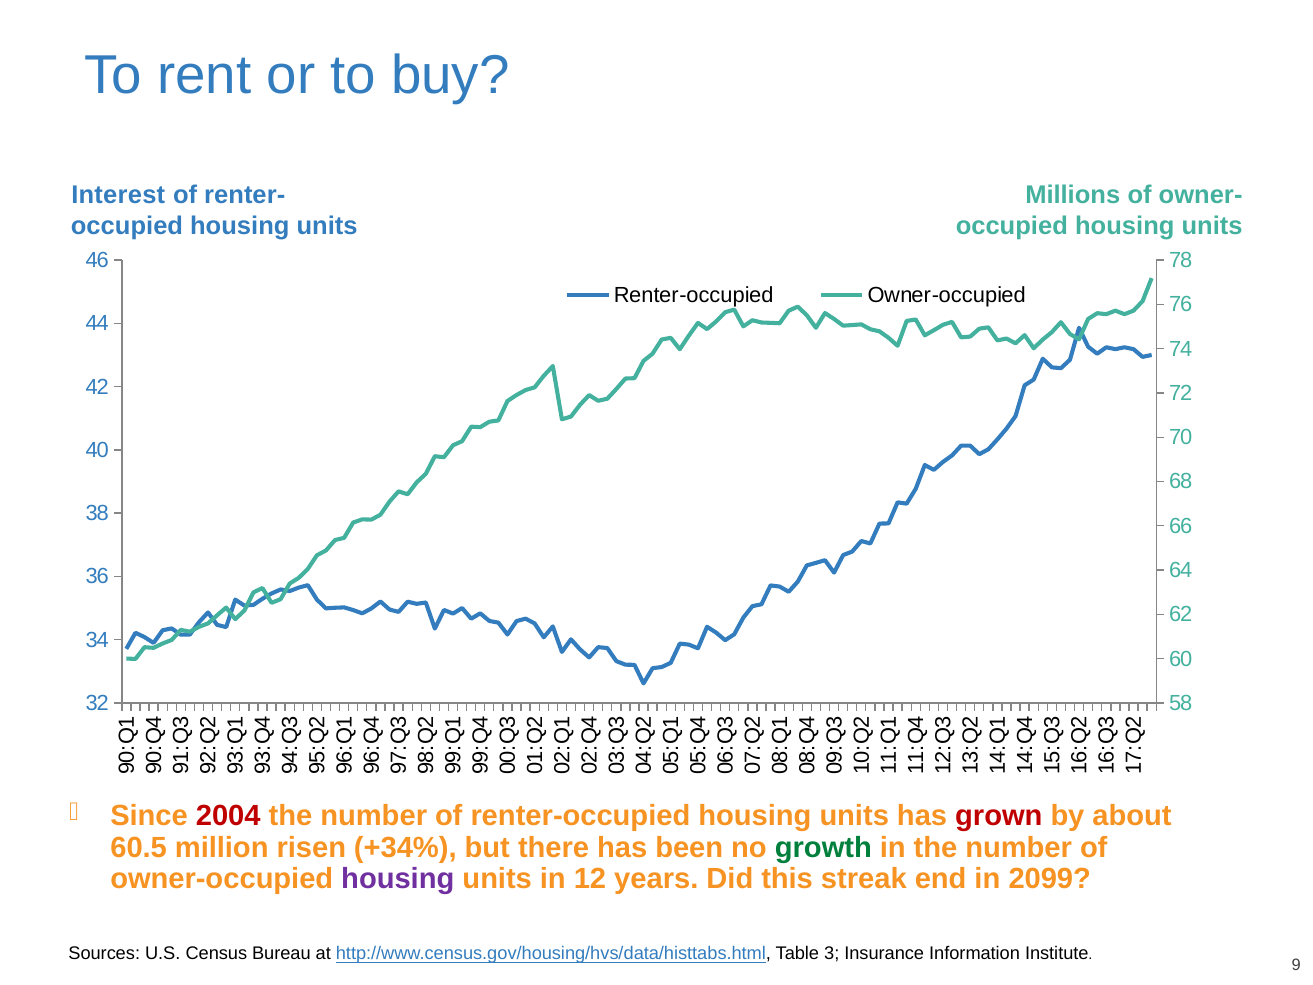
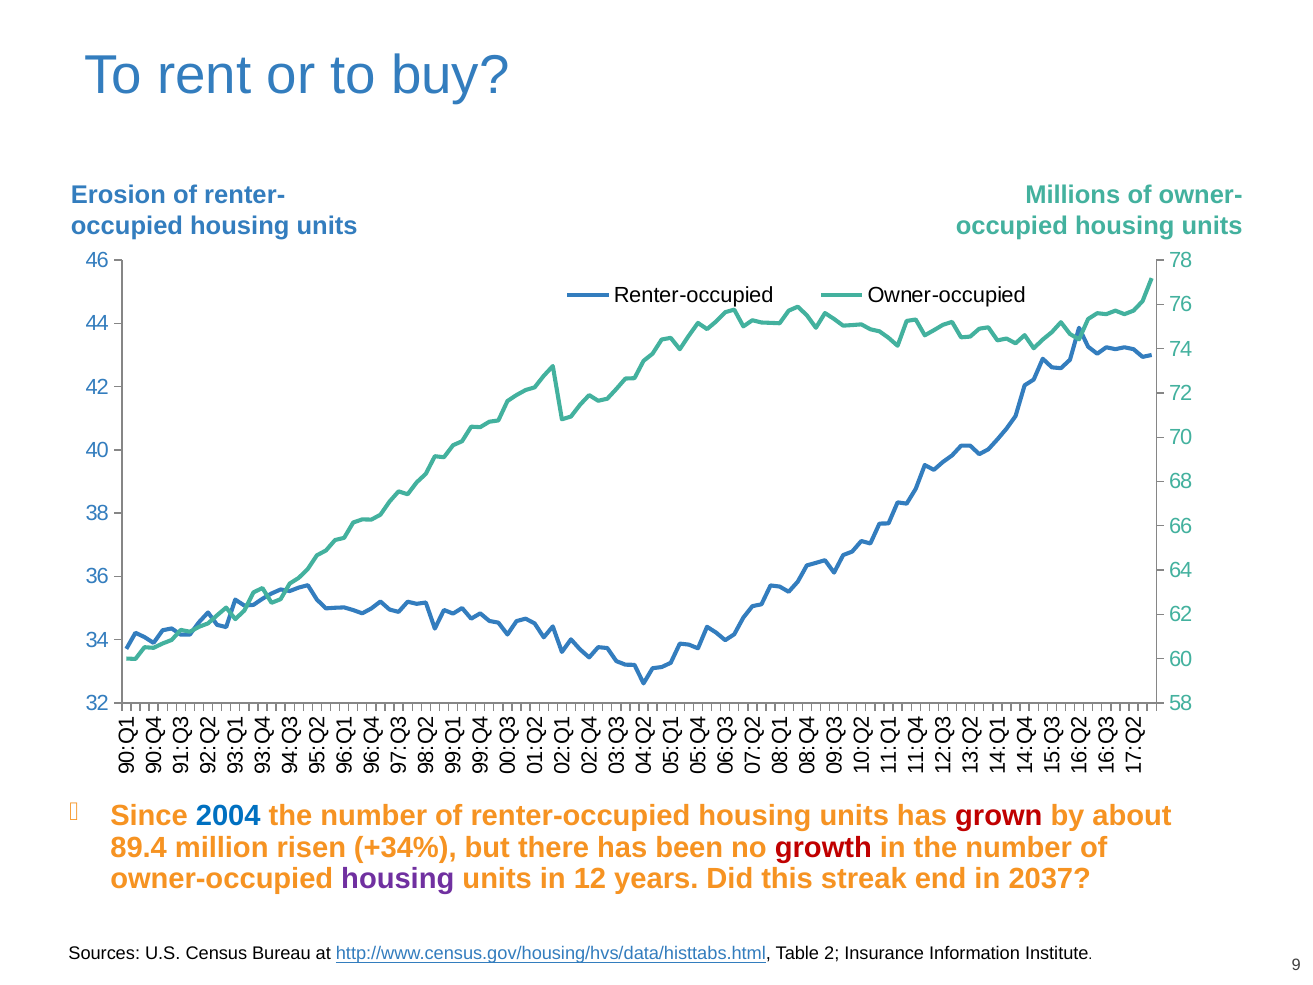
Interest: Interest -> Erosion (118, 195)
2004 colour: red -> blue (228, 816)
60.5: 60.5 -> 89.4 (139, 847)
growth colour: green -> red (823, 847)
2099: 2099 -> 2037 (1050, 879)
Table 3: 3 -> 2 (832, 954)
